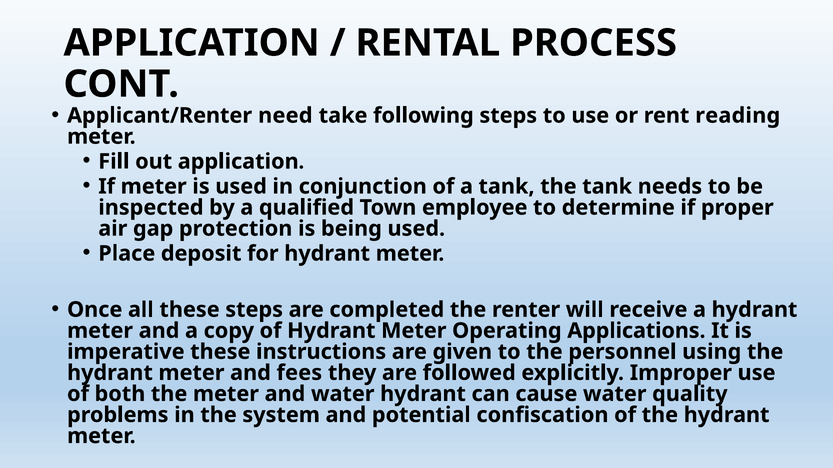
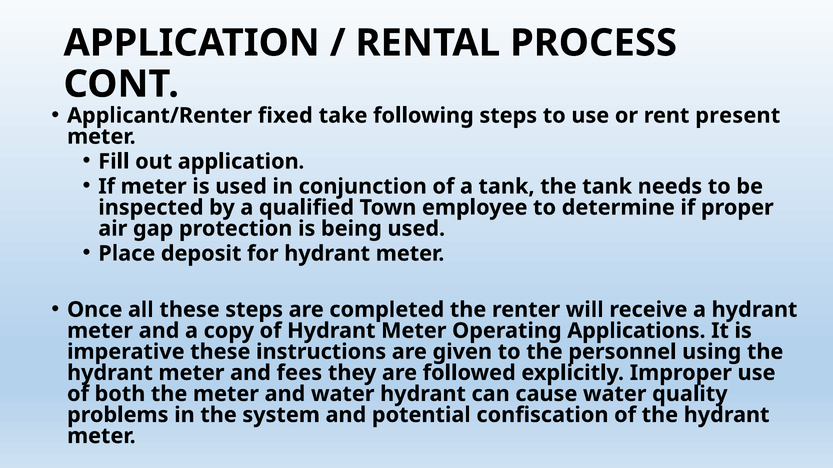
need: need -> fixed (285, 116)
reading: reading -> present (738, 116)
